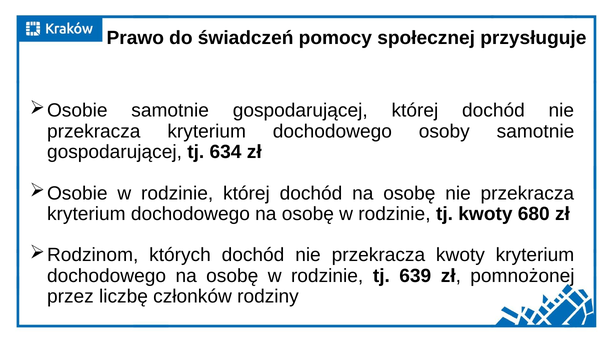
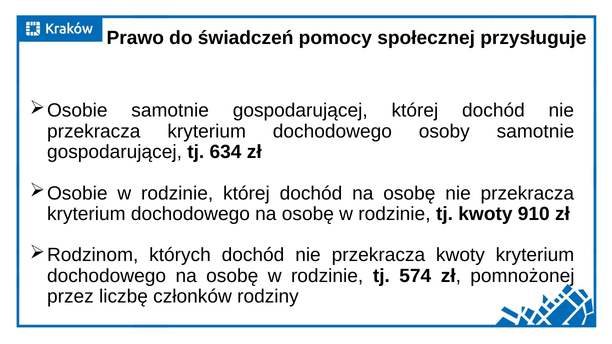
680: 680 -> 910 (534, 214)
639: 639 -> 574 (415, 276)
